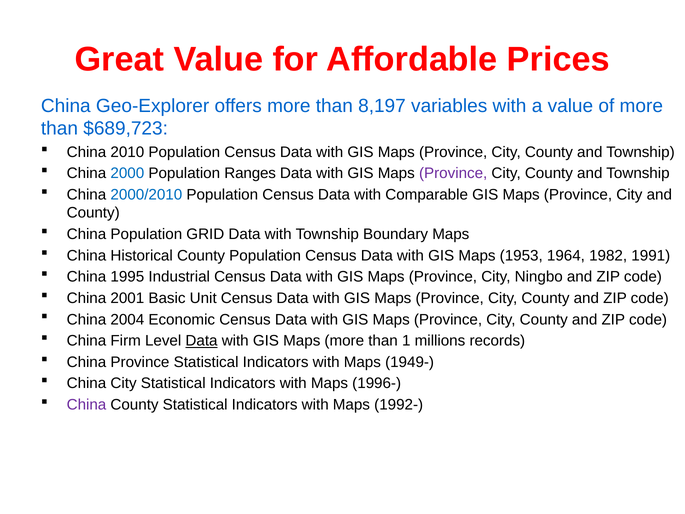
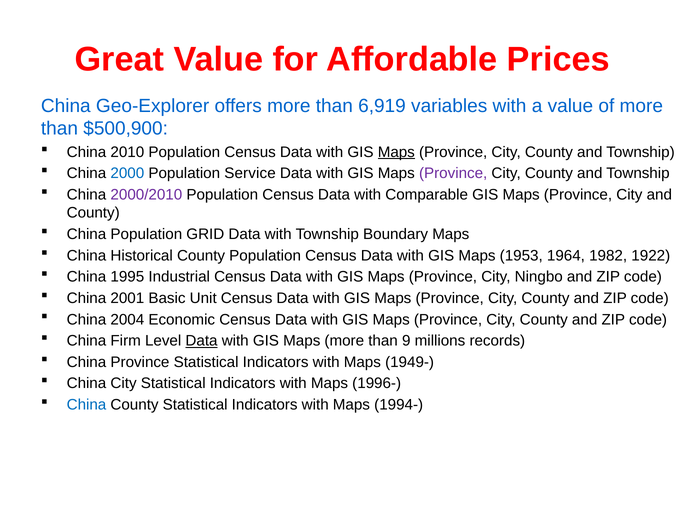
8,197: 8,197 -> 6,919 (382, 106)
$689,723: $689,723 -> $500,900 (126, 129)
Maps underline: none -> present (396, 152)
Ranges: Ranges -> Service (250, 173)
2000/2010 colour: blue -> purple (146, 195)
1991: 1991 -> 1922 (651, 255)
1: 1 -> 9 (406, 341)
China colour: purple -> blue (87, 405)
1992-: 1992- -> 1994- (399, 405)
